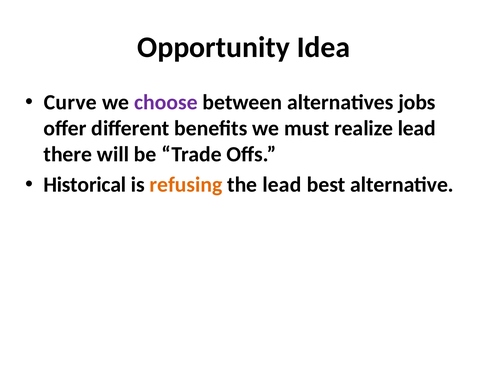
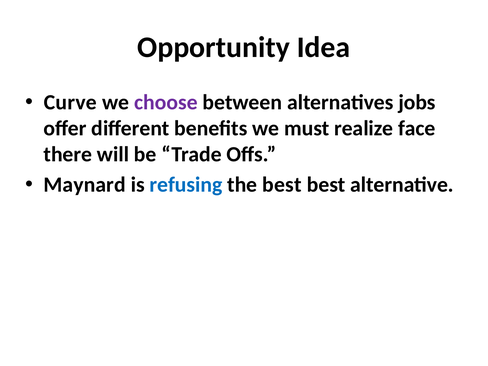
realize lead: lead -> face (417, 128)
Historical: Historical -> Maynard (85, 185)
refusing colour: orange -> blue (186, 185)
the lead: lead -> best (282, 185)
